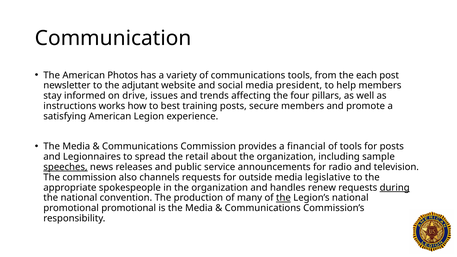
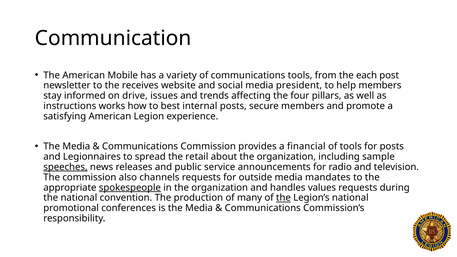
Photos: Photos -> Mobile (123, 75)
adjutant: adjutant -> receives (140, 86)
training: training -> internal (200, 106)
legislative: legislative -> mandates (328, 177)
spokespeople underline: none -> present (130, 188)
renew: renew -> values (322, 188)
during underline: present -> none (395, 188)
promotional promotional: promotional -> conferences (129, 208)
